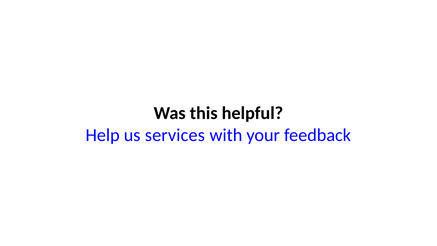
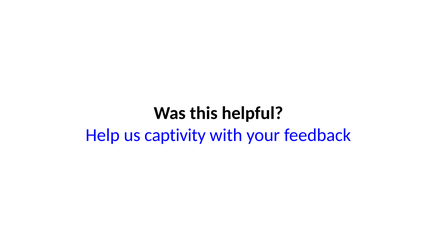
services: services -> captivity (175, 135)
